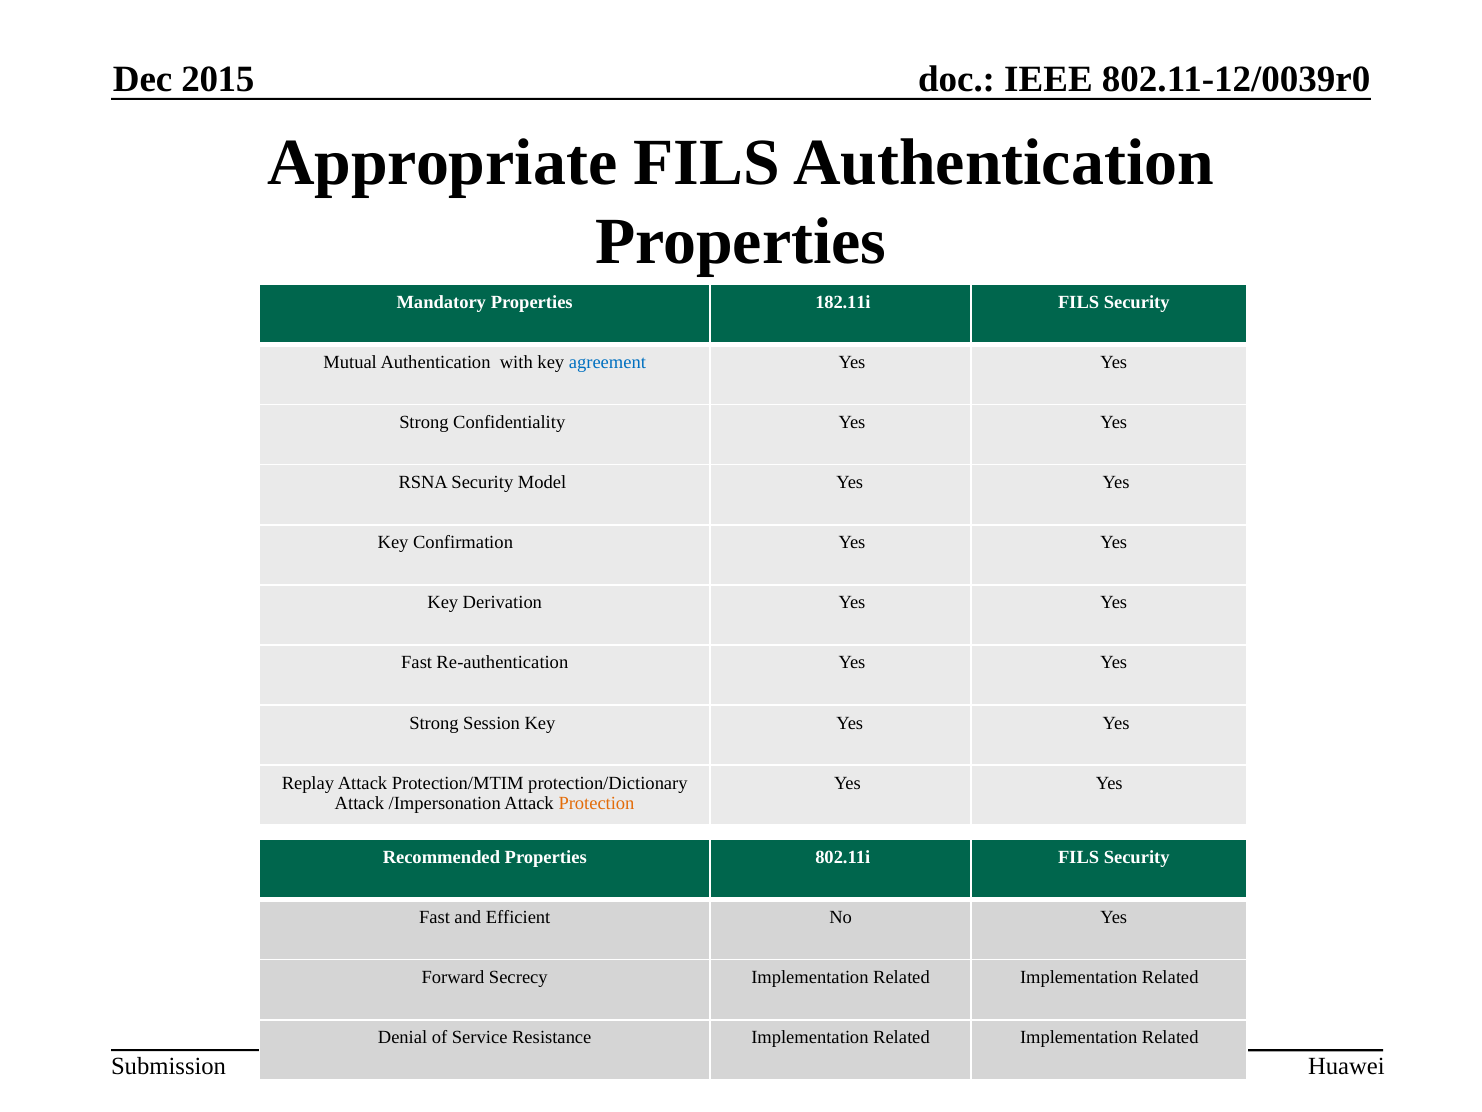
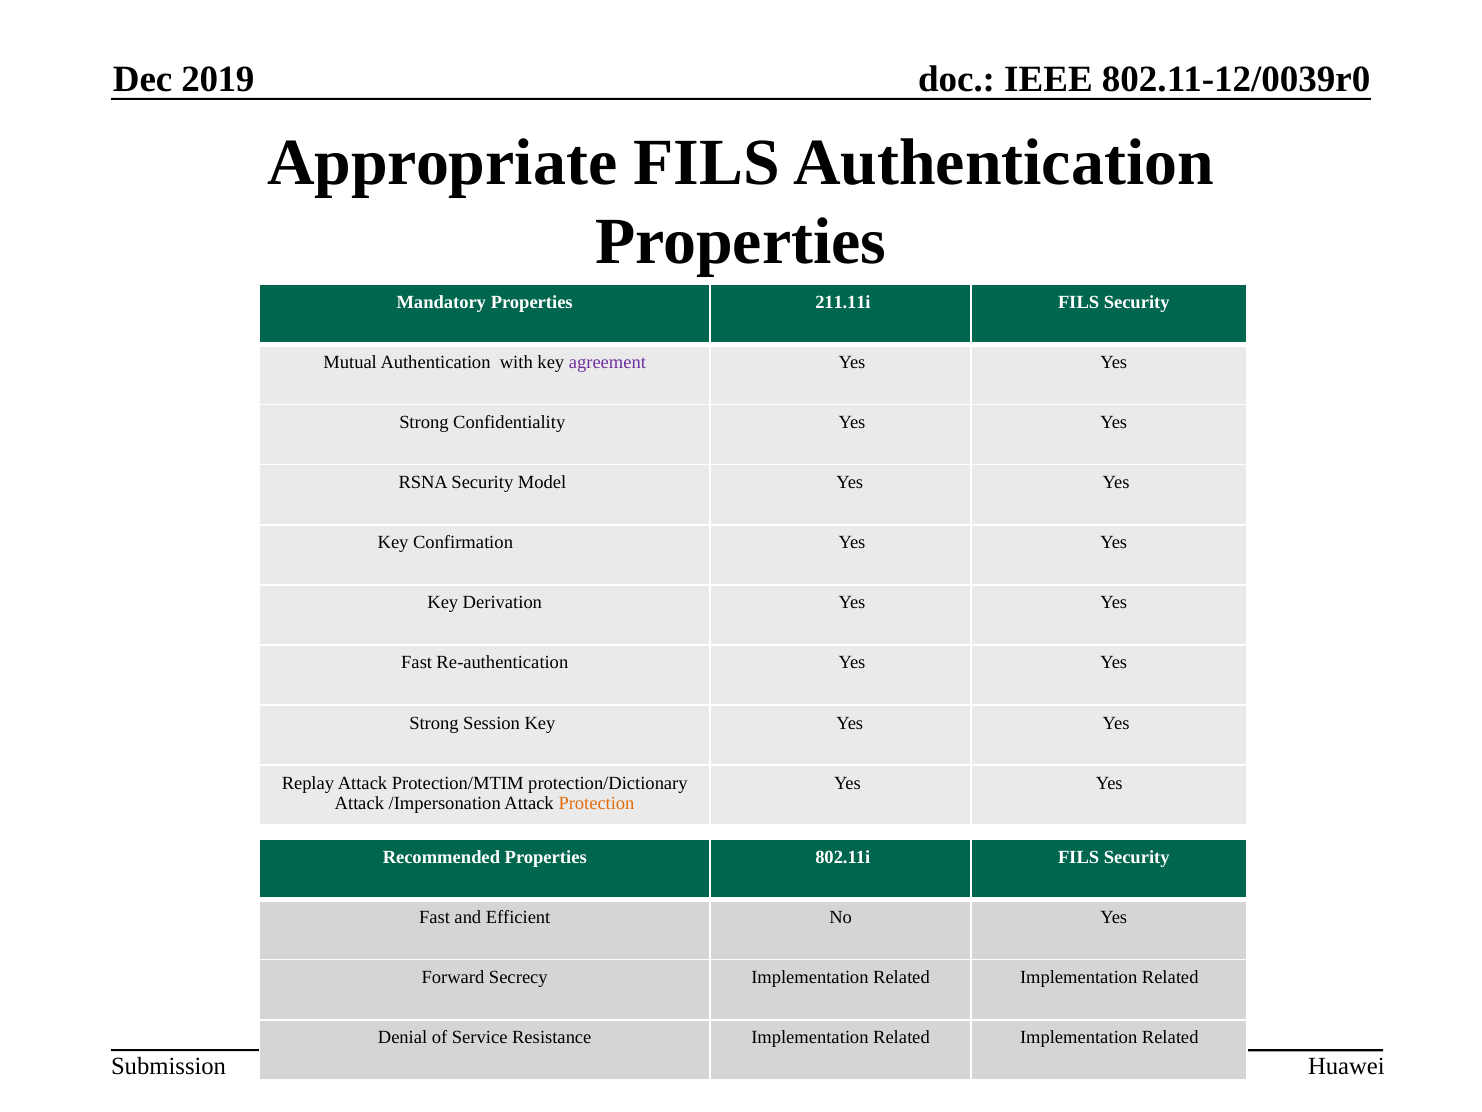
2015: 2015 -> 2019 (218, 79)
182.11i: 182.11i -> 211.11i (843, 302)
agreement colour: blue -> purple (607, 362)
